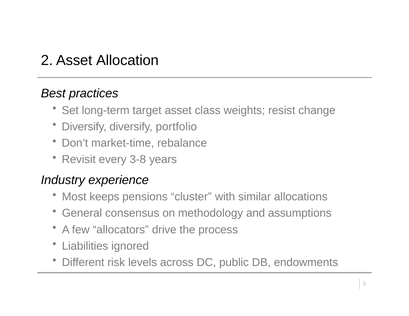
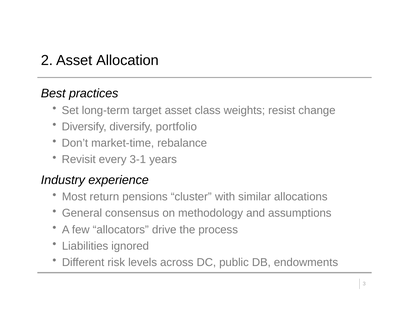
3-8: 3-8 -> 3-1 (138, 159)
keeps: keeps -> return (104, 197)
